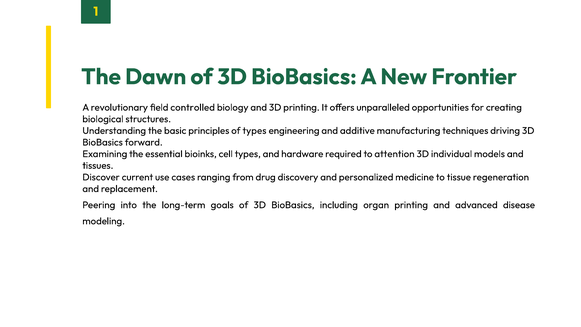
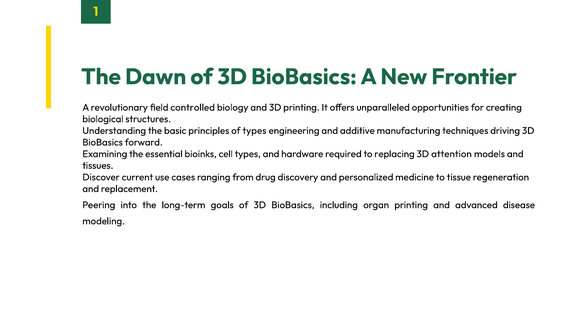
attention: attention -> replacing (395, 154)
individual: individual -> attention (451, 154)
